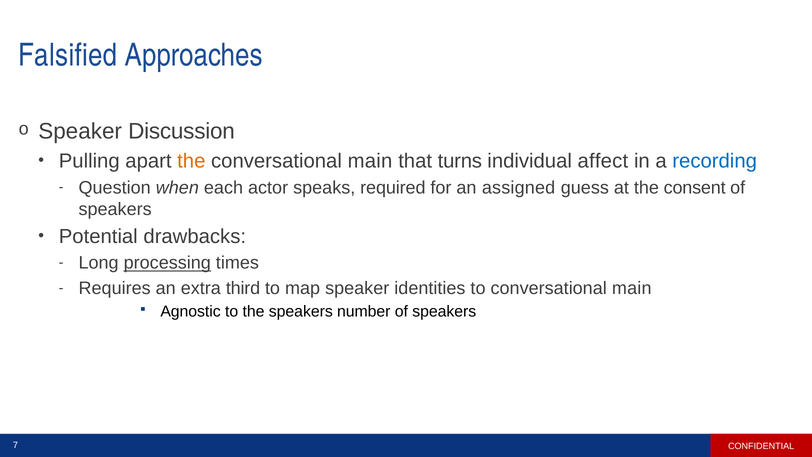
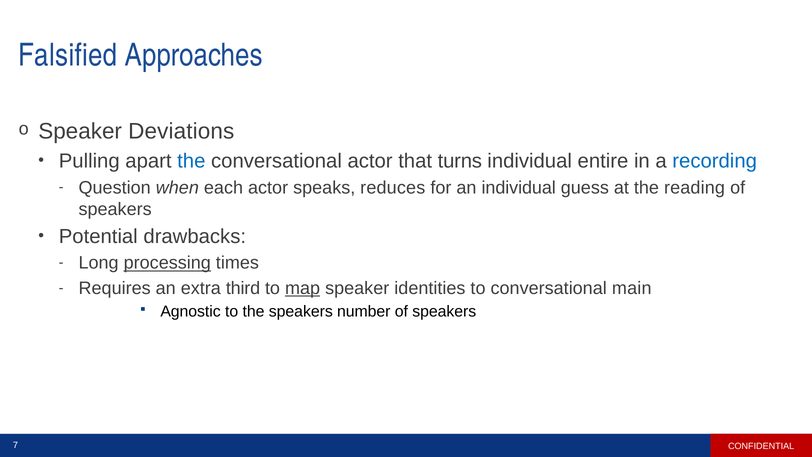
Discussion: Discussion -> Deviations (181, 131)
the colour: orange -> blue (191, 161)
main: main -> actor (370, 161)
affect: affect -> entire (603, 161)
required: required -> reduces (393, 188)
an assigned: assigned -> individual (519, 188)
consent: consent -> reading (694, 188)
map underline: none -> present (303, 288)
